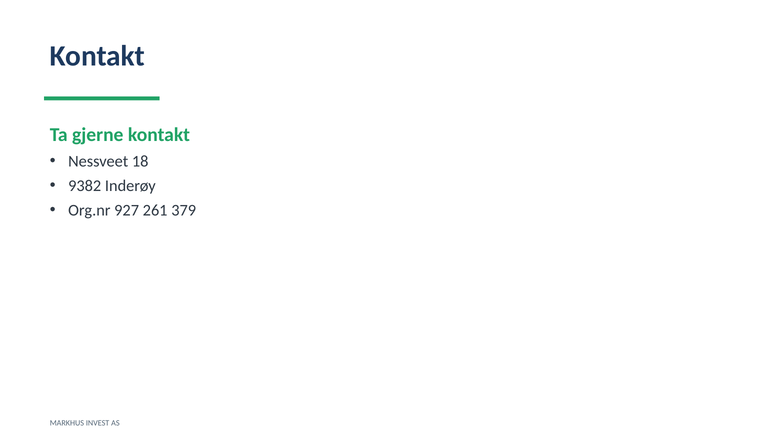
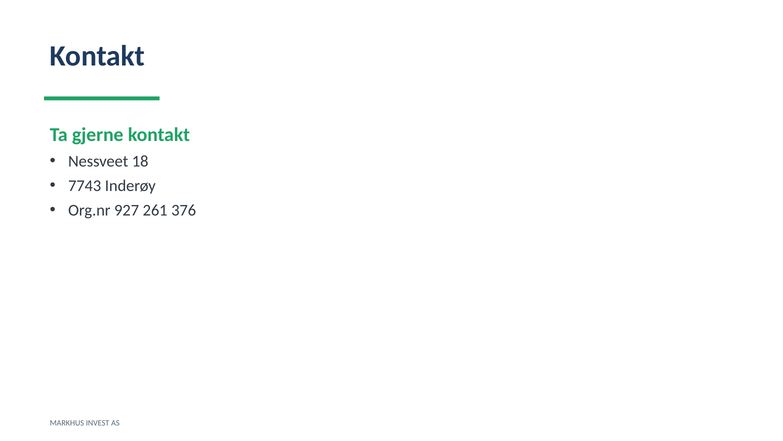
9382: 9382 -> 7743 (85, 185)
379: 379 -> 376 (184, 210)
